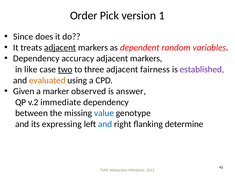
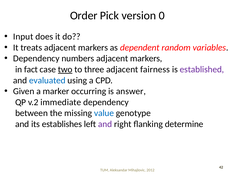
1: 1 -> 0 (162, 16)
Since: Since -> Input (23, 37)
adjacent underline: present -> none (60, 48)
accuracy: accuracy -> numbers (78, 59)
like: like -> fact (31, 69)
evaluated colour: orange -> blue (47, 80)
observed: observed -> occurring (89, 91)
expressing: expressing -> establishes (62, 124)
and colour: blue -> purple (105, 124)
